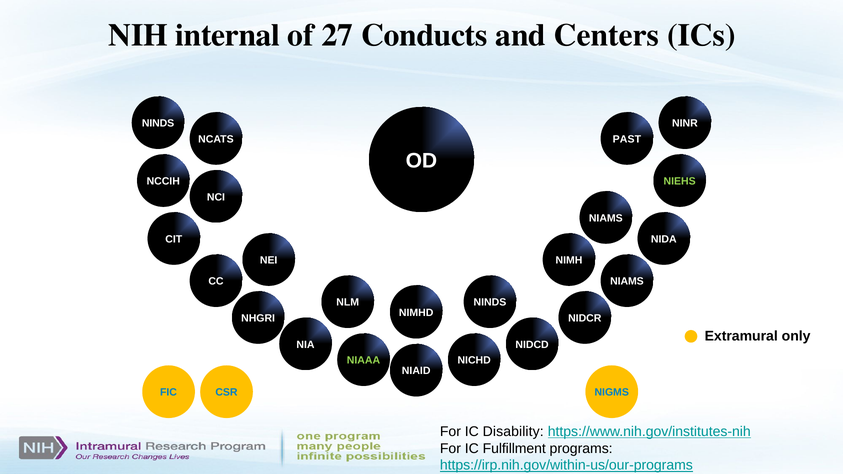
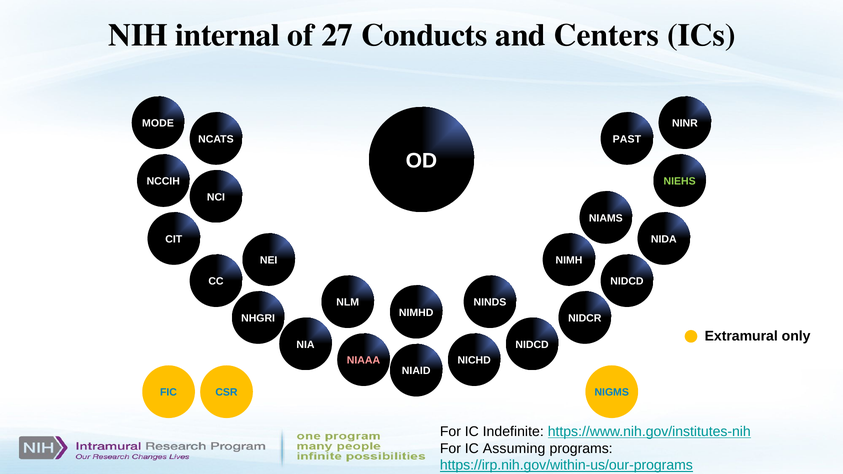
NINDS: NINDS -> MODE (158, 123)
NIAMS: NIAMS -> NIDCD (627, 281)
NIAAA colour: light green -> pink (364, 361)
Disability: Disability -> Indefinite (513, 432)
Fulfillment: Fulfillment -> Assuming (514, 449)
